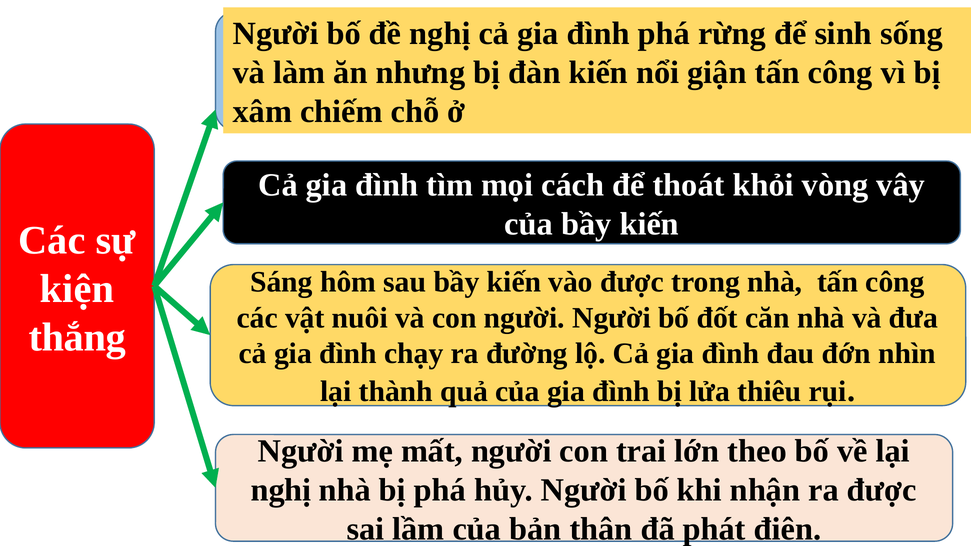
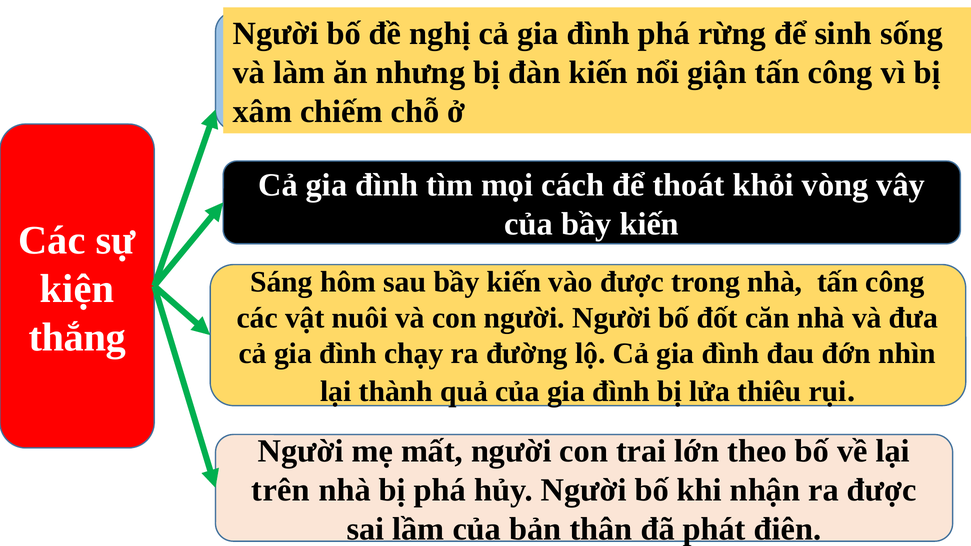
nghị: nghị -> trên (281, 490)
